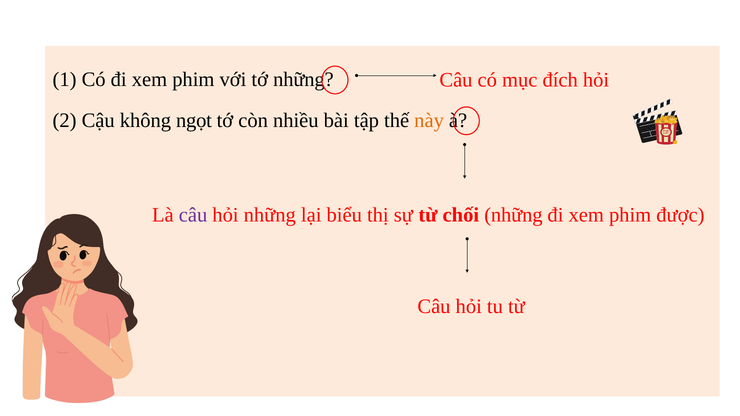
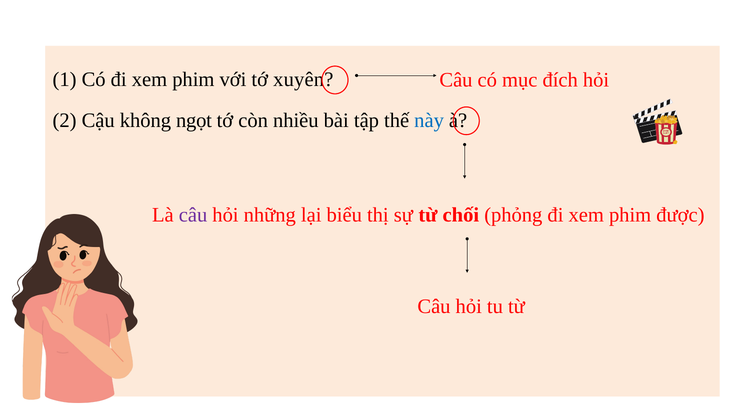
tớ những: những -> xuyên (303, 79)
này colour: orange -> blue (429, 120)
chối những: những -> phỏng (513, 215)
